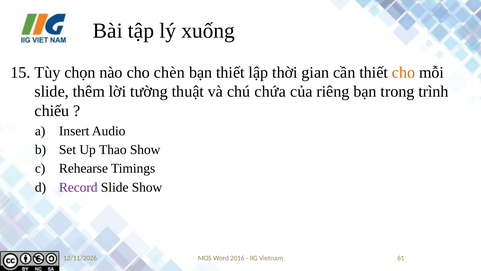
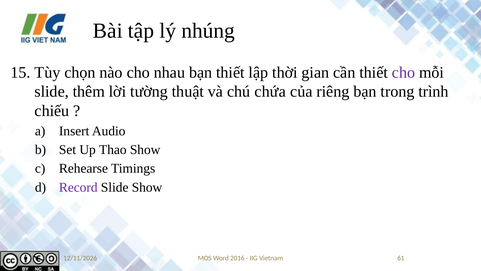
xuống: xuống -> nhúng (208, 31)
chèn: chèn -> nhau (169, 72)
cho colour: orange -> purple (404, 72)
